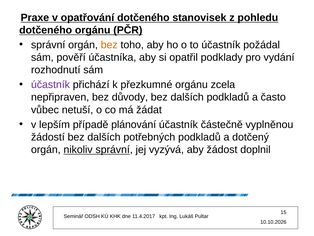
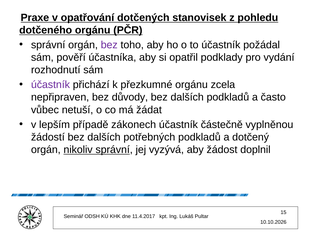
opatřování dotčeného: dotčeného -> dotčených (143, 18)
bez colour: orange -> purple (109, 45)
plánování: plánování -> zákonech (134, 124)
